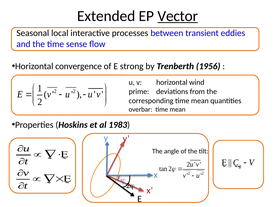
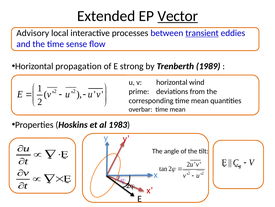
Seasonal: Seasonal -> Advisory (33, 33)
transient underline: none -> present (202, 33)
convergence: convergence -> propagation (78, 66)
1956: 1956 -> 1989 (208, 66)
